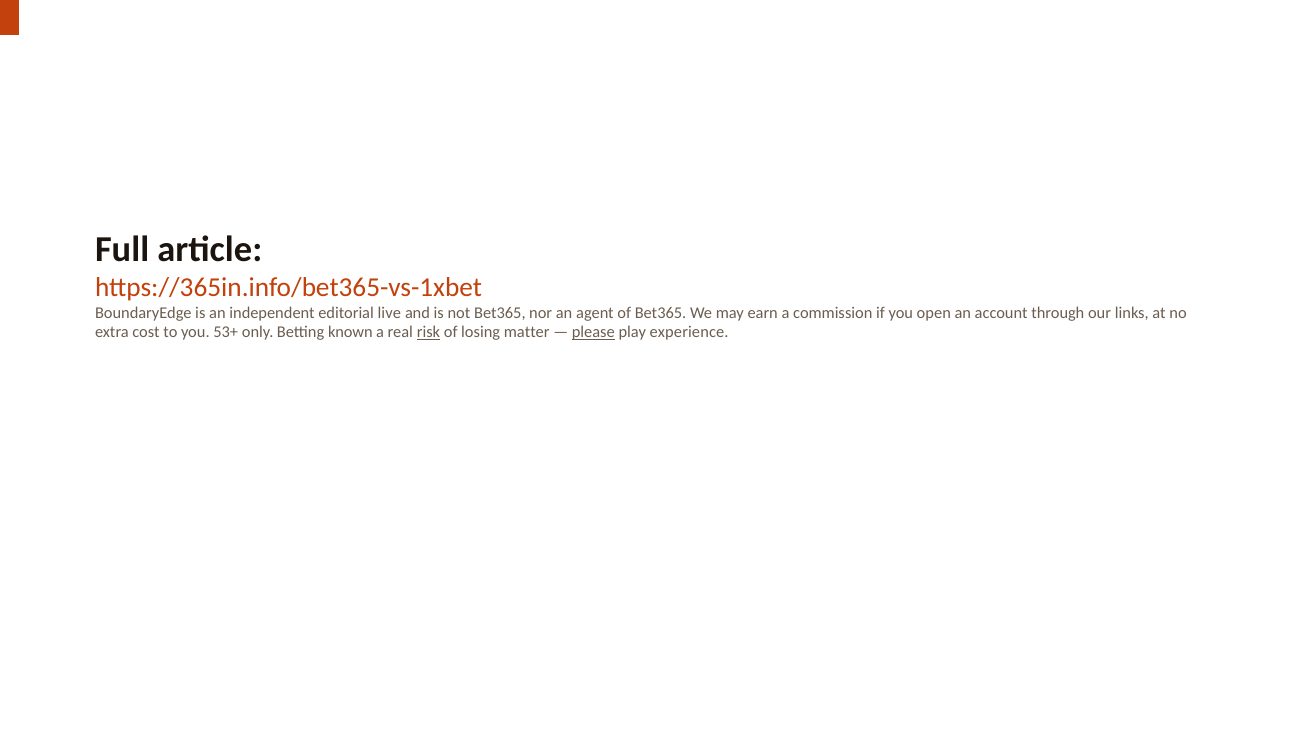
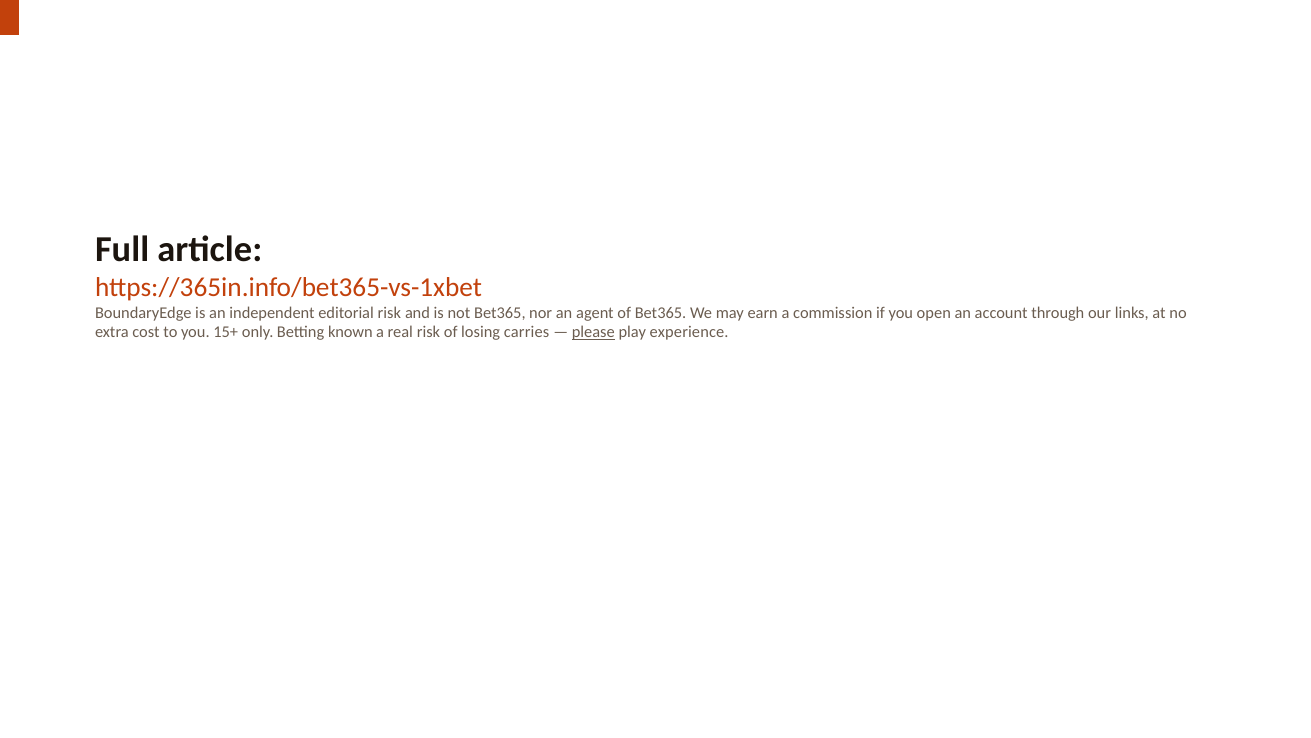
editorial live: live -> risk (389, 312)
53+: 53+ -> 15+ (226, 332)
risk underline: present -> none (428, 332)
matter: matter -> carries (527, 332)
